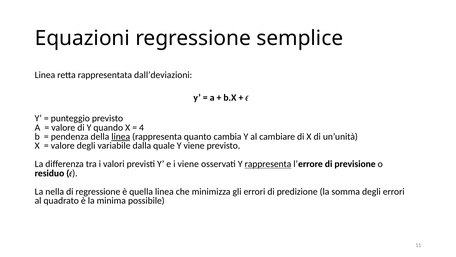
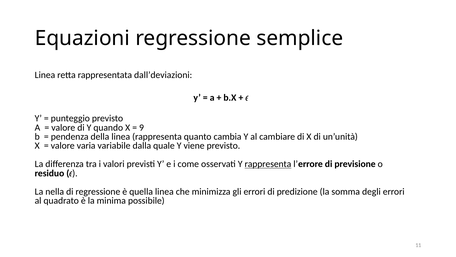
4: 4 -> 9 (142, 127)
linea underline: present -> none (121, 136)
valore degli: degli -> varia (86, 146)
i viene: viene -> come (188, 164)
